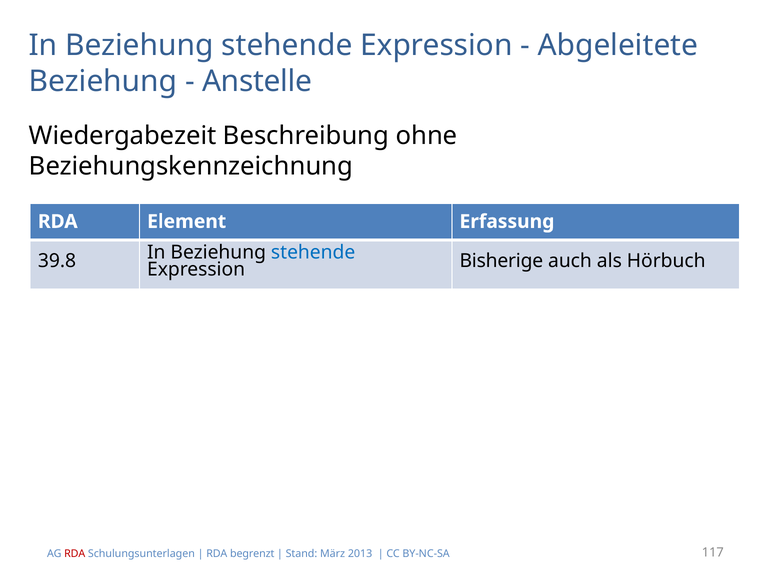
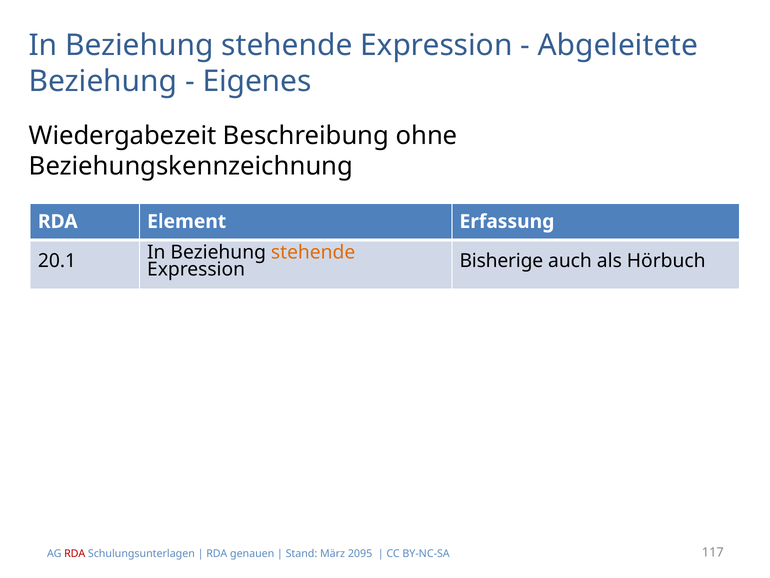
Anstelle: Anstelle -> Eigenes (257, 81)
39.8: 39.8 -> 20.1 (57, 261)
stehende colour: blue -> orange (313, 252)
begrenzt: begrenzt -> genauen (252, 553)
2013: 2013 -> 2095 (360, 553)
